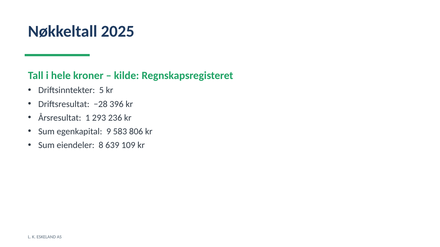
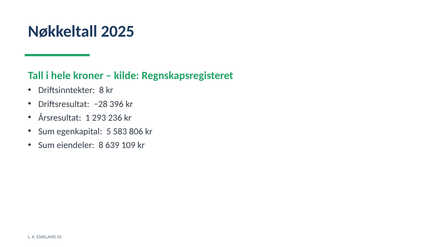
Driftsinntekter 5: 5 -> 8 (101, 90)
9: 9 -> 5 (109, 132)
